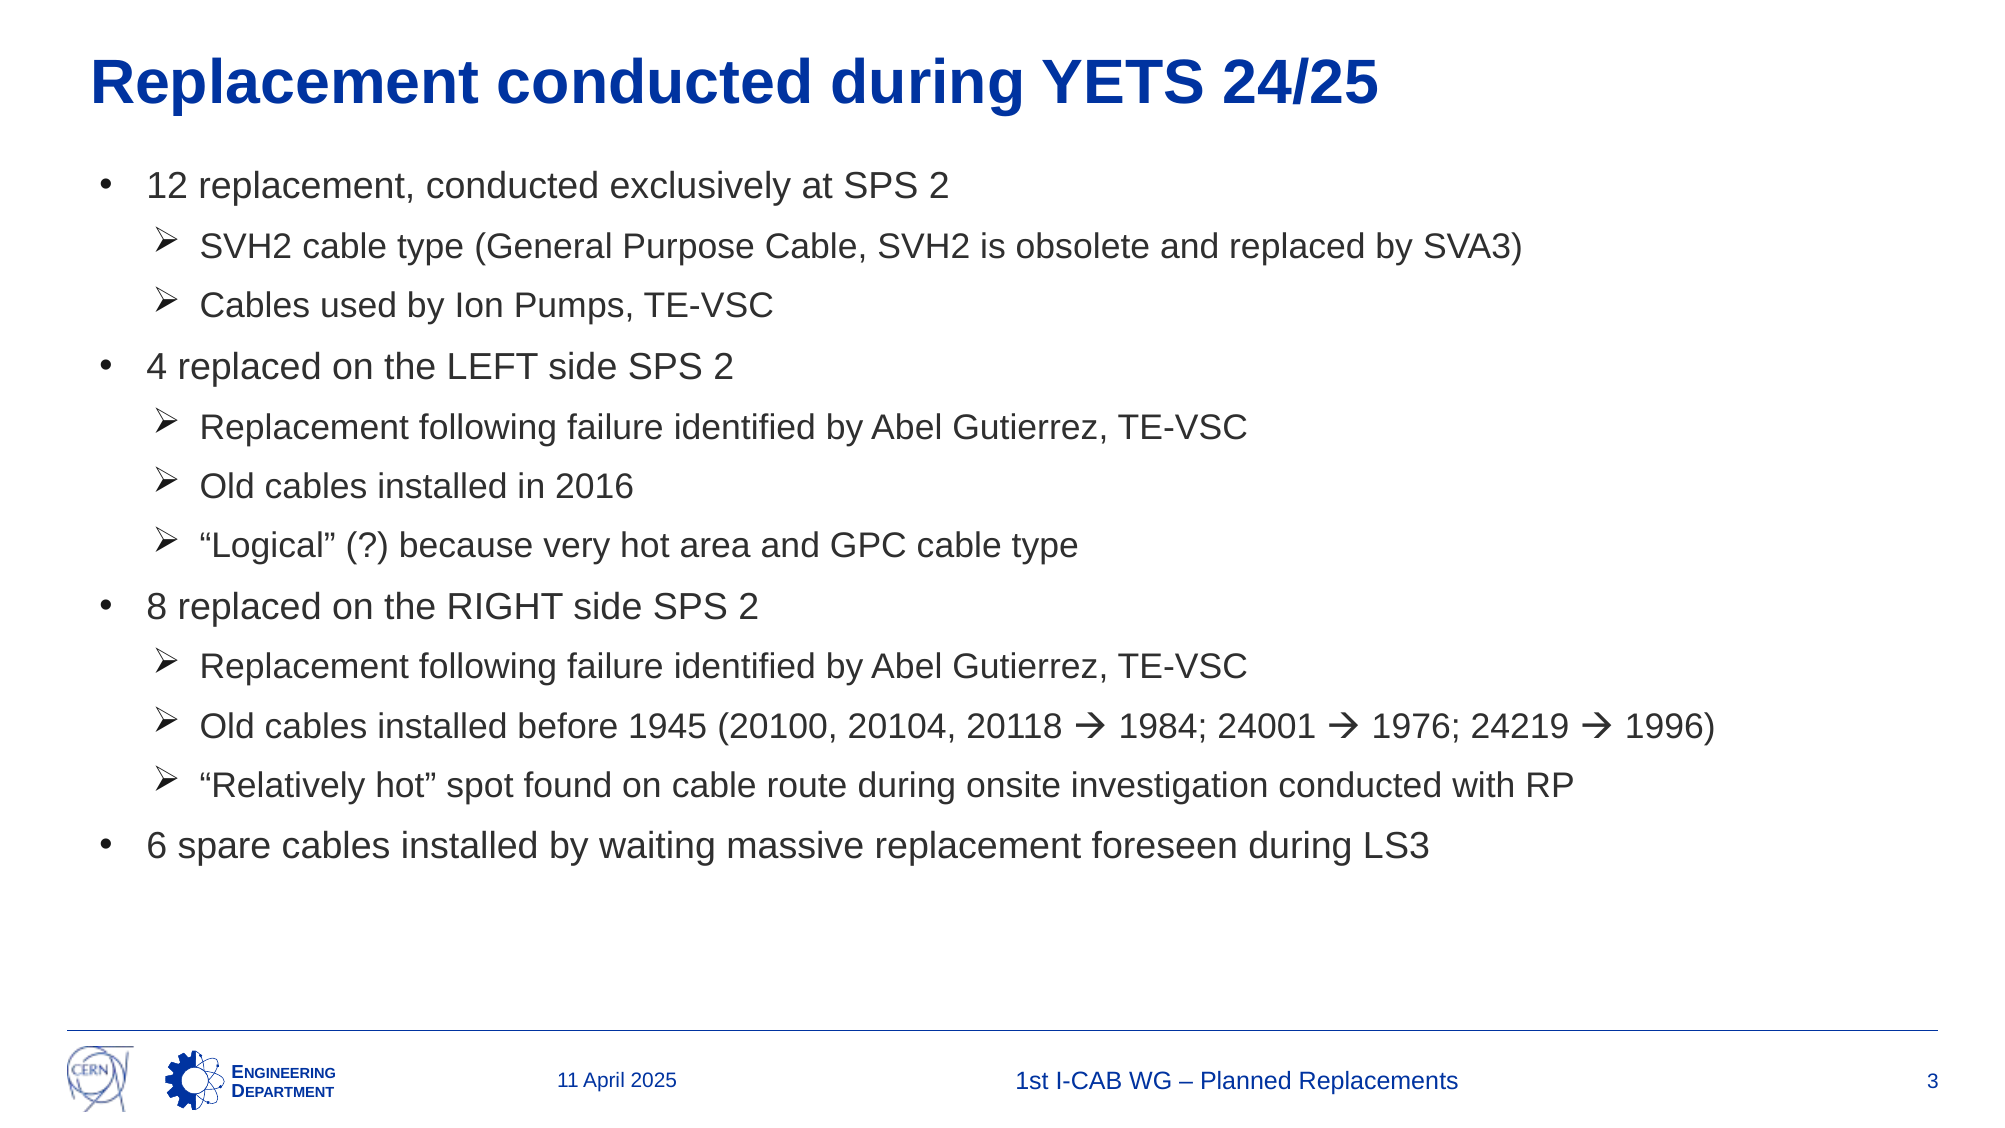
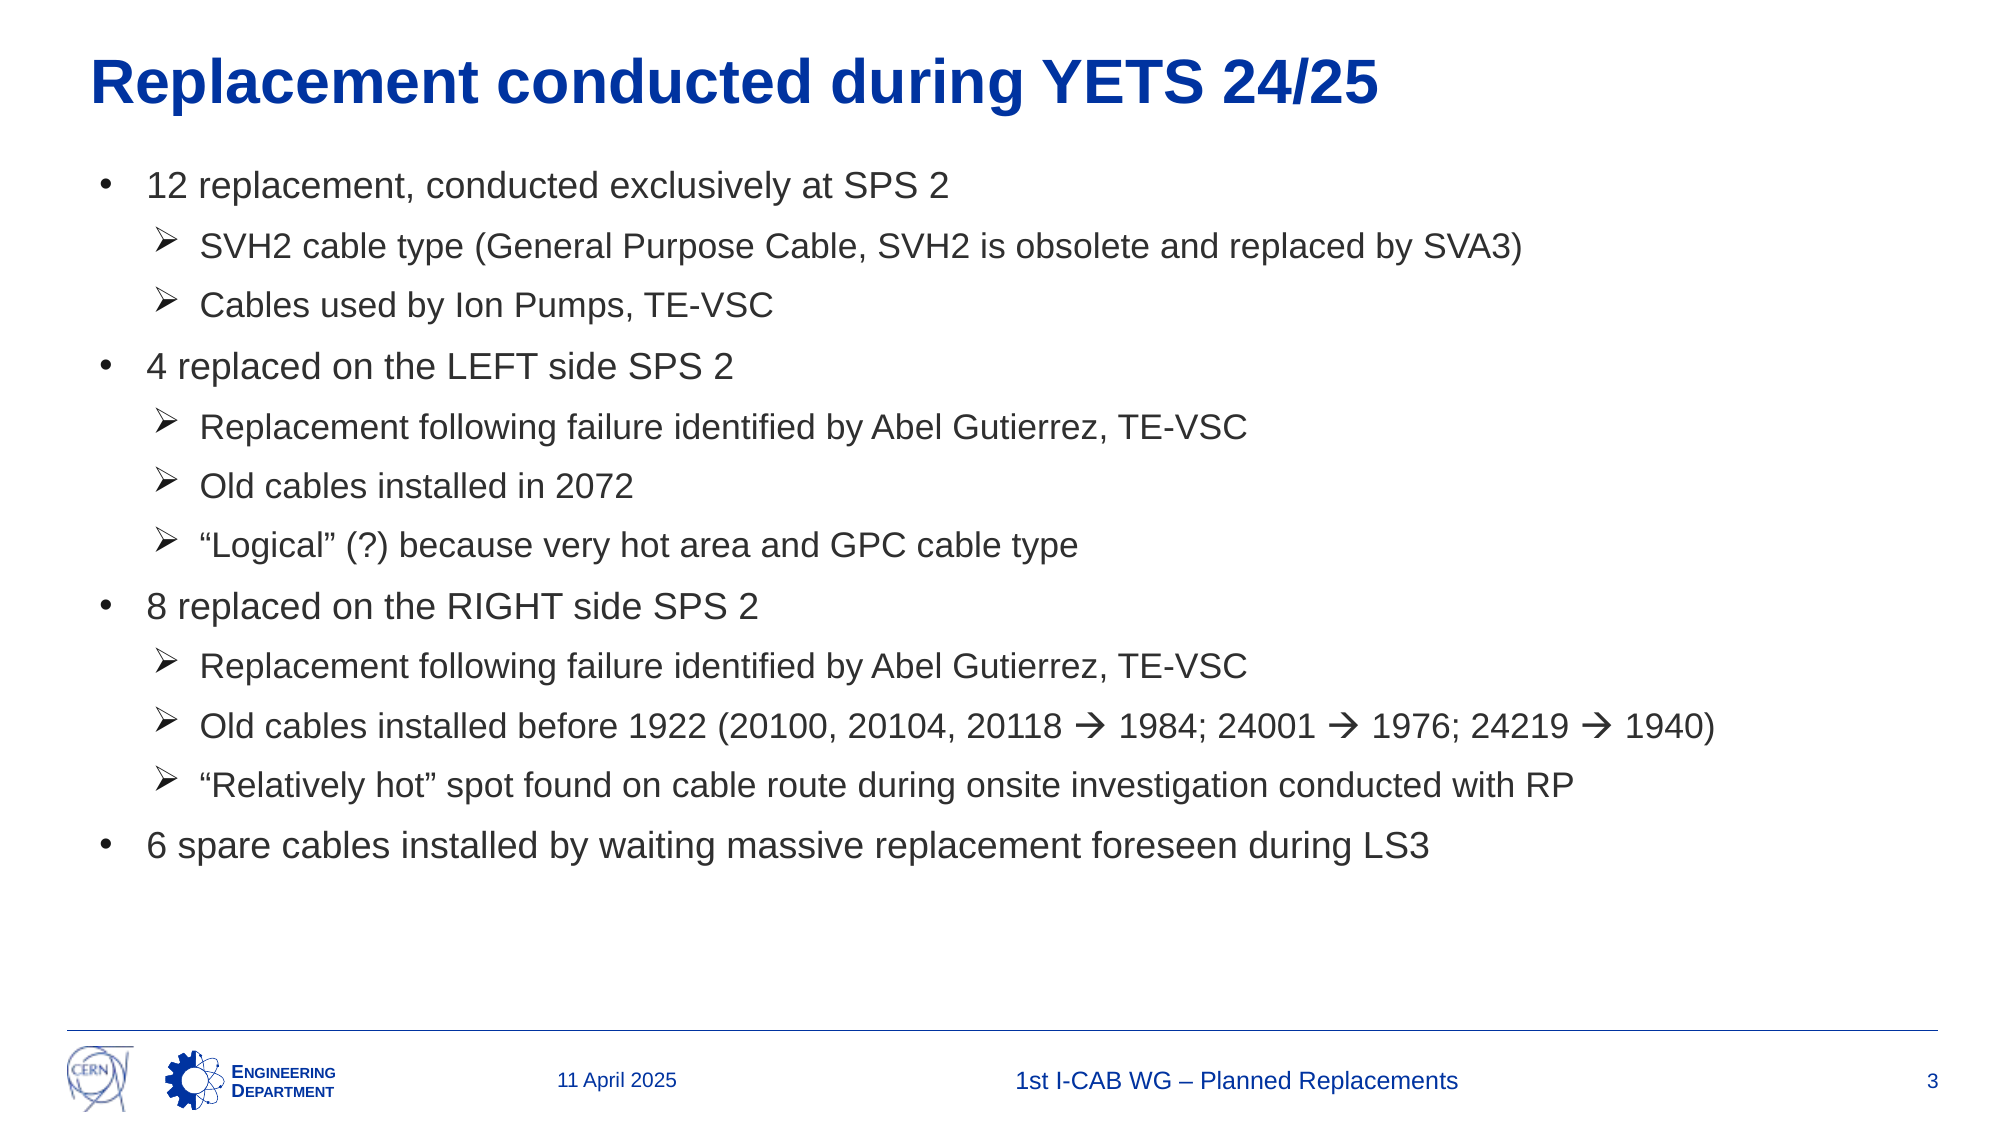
2016: 2016 -> 2072 (595, 487)
1945: 1945 -> 1922 (668, 726)
1996: 1996 -> 1940 (1670, 726)
